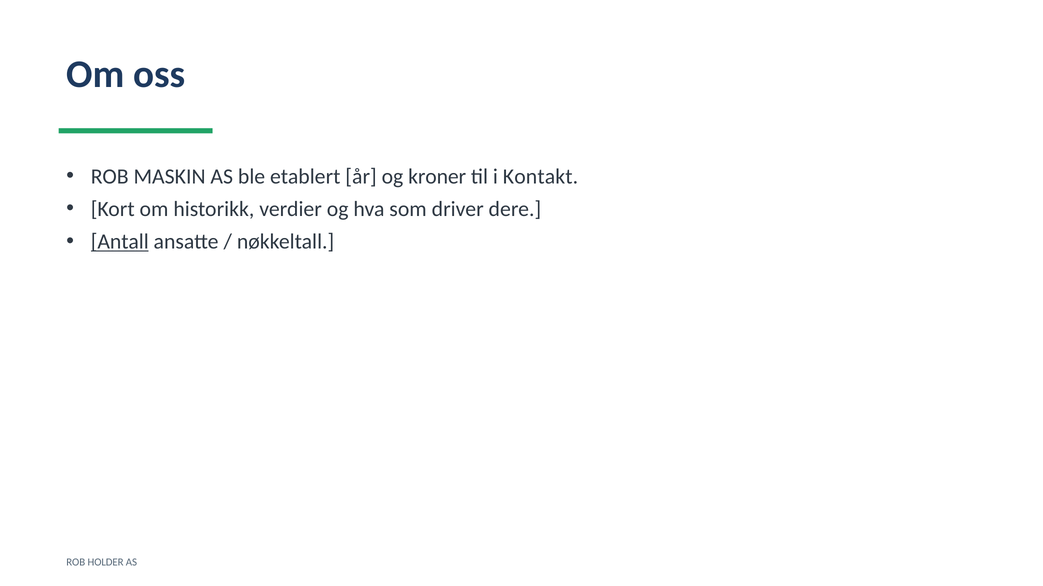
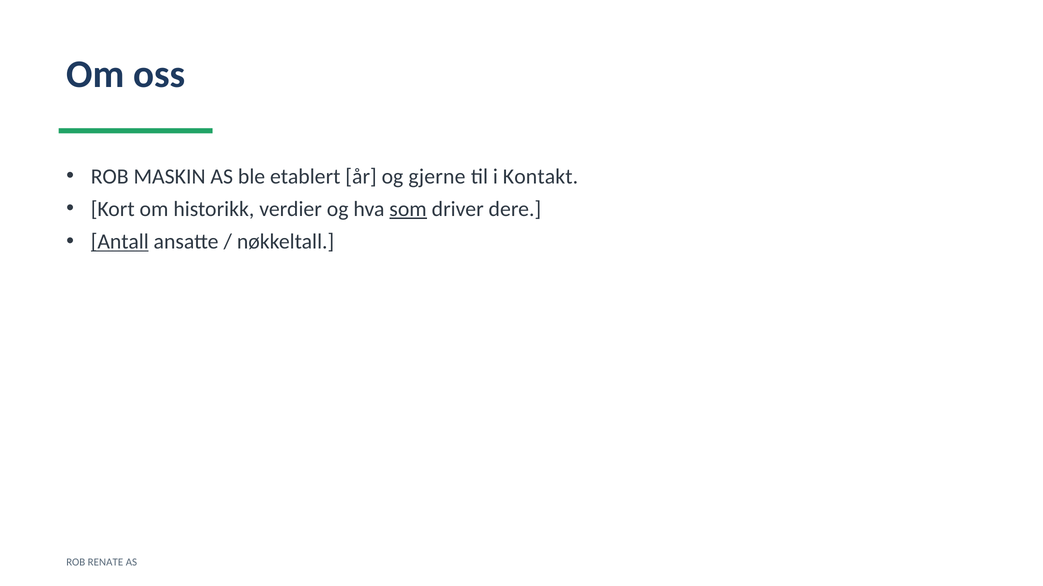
kroner: kroner -> gjerne (437, 177)
som underline: none -> present (408, 209)
HOLDER: HOLDER -> RENATE (105, 563)
